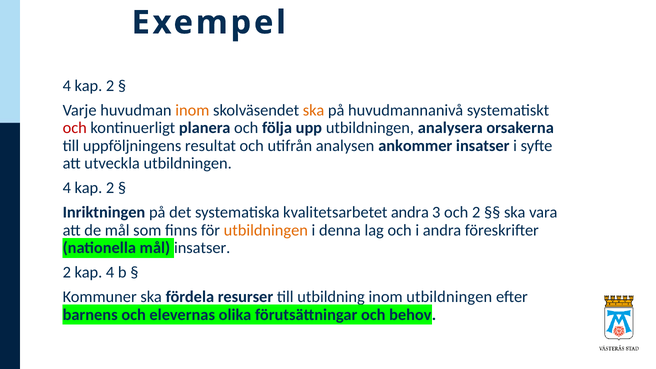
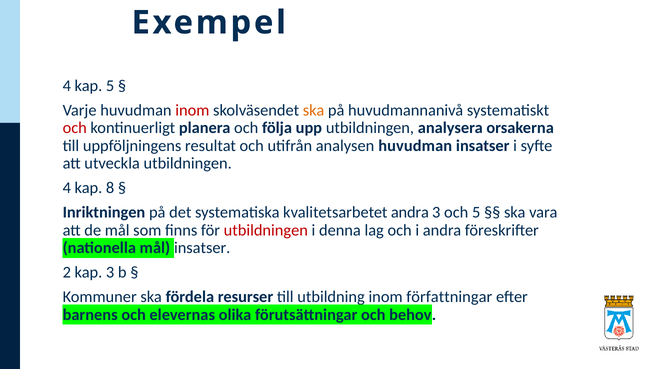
2: 2 -> 5 (110, 86)
inom colour: orange -> red (192, 110)
analysen ankommer: ankommer -> huvudman (415, 146)
2: 2 -> 8 (110, 188)
och 2: 2 -> 5 (476, 213)
utbildningen colour: orange -> red (266, 230)
kap 4: 4 -> 3 (110, 273)
utbildningen: utbildningen -> författningar (449, 297)
